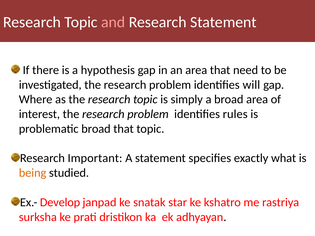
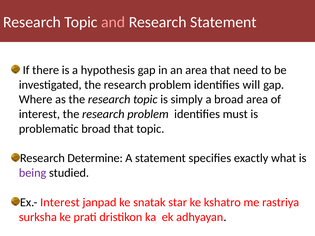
rules: rules -> must (235, 114)
Important: Important -> Determine (95, 158)
being colour: orange -> purple (33, 173)
Ex.- Develop: Develop -> Interest (60, 202)
